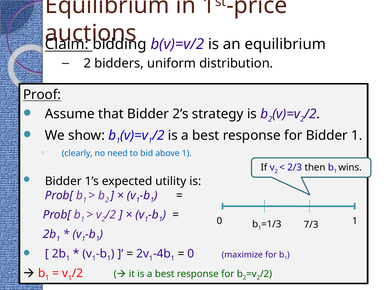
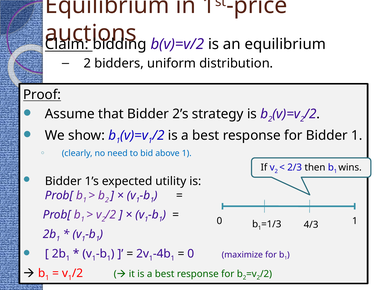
7/3: 7/3 -> 4/3 (311, 225)
